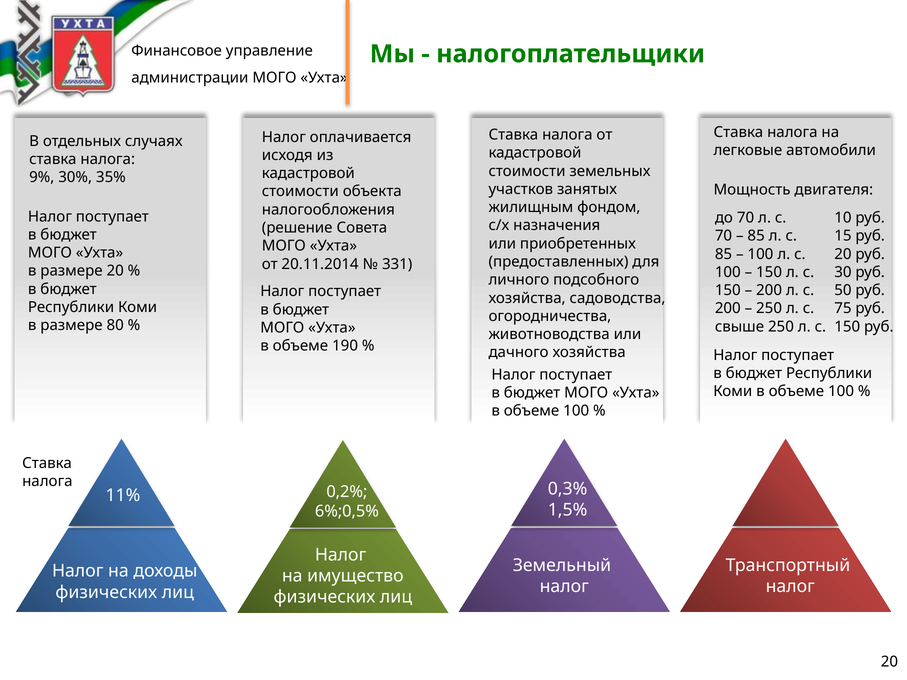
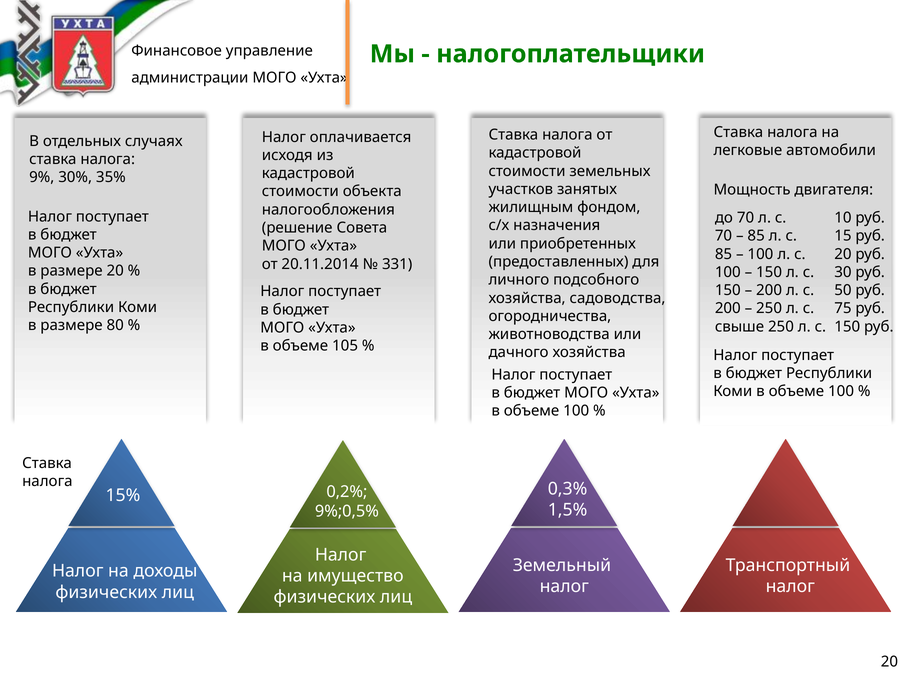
190: 190 -> 105 (345, 346)
11%: 11% -> 15% (123, 496)
6%;0,5%: 6%;0,5% -> 9%;0,5% (347, 512)
